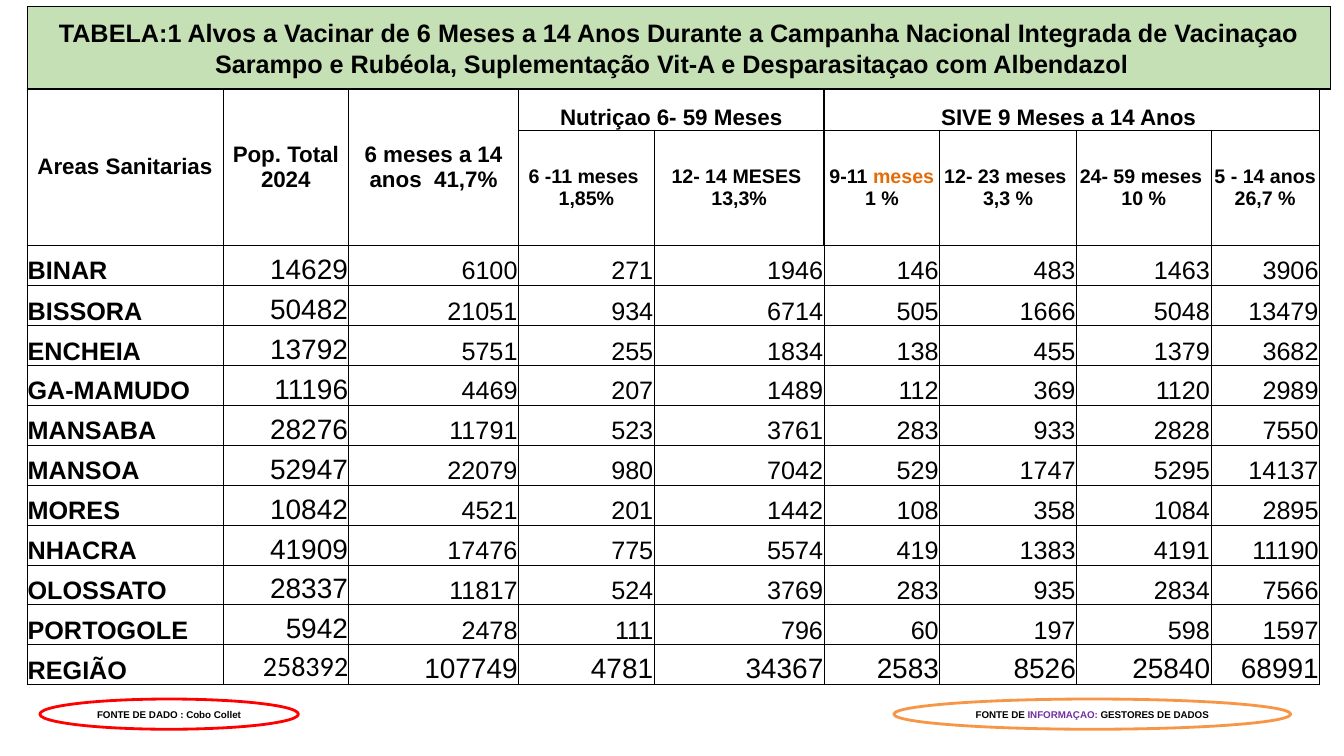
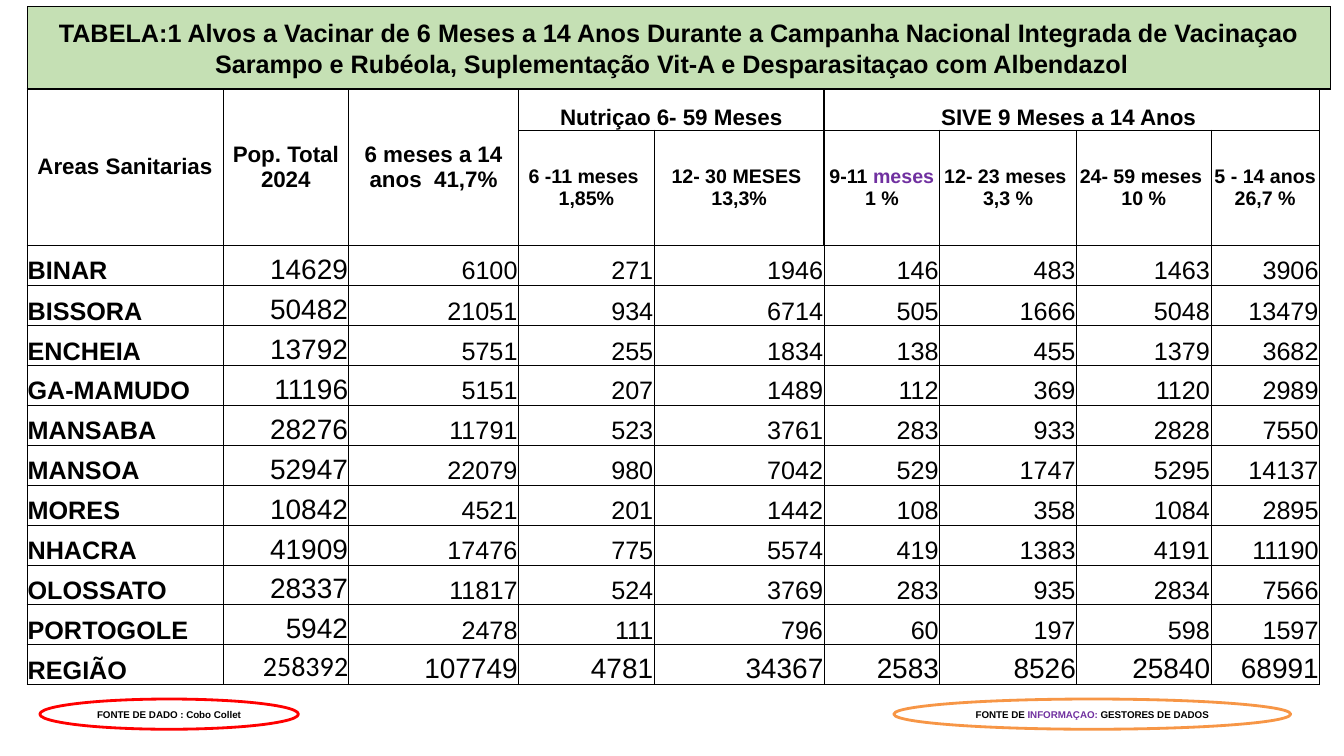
12- 14: 14 -> 30 (716, 177)
meses colour: orange -> purple (904, 177)
4469: 4469 -> 5151 (490, 392)
